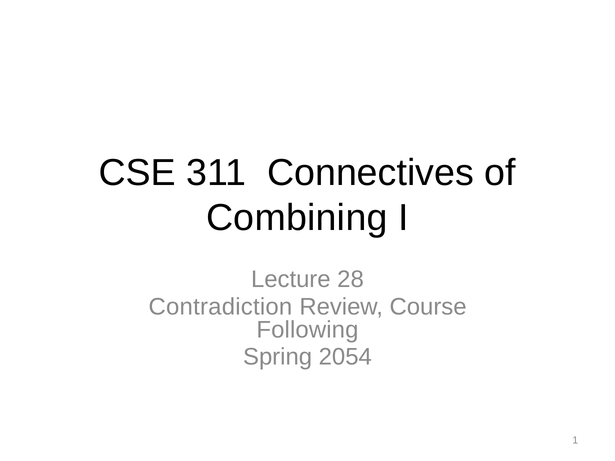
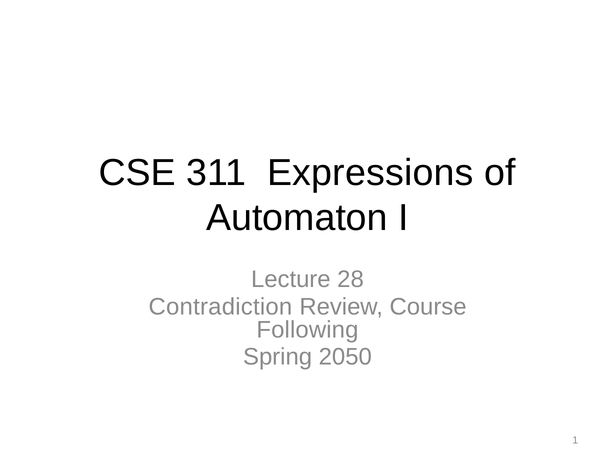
Connectives: Connectives -> Expressions (370, 173)
Combining: Combining -> Automaton (297, 218)
2054: 2054 -> 2050 (345, 357)
